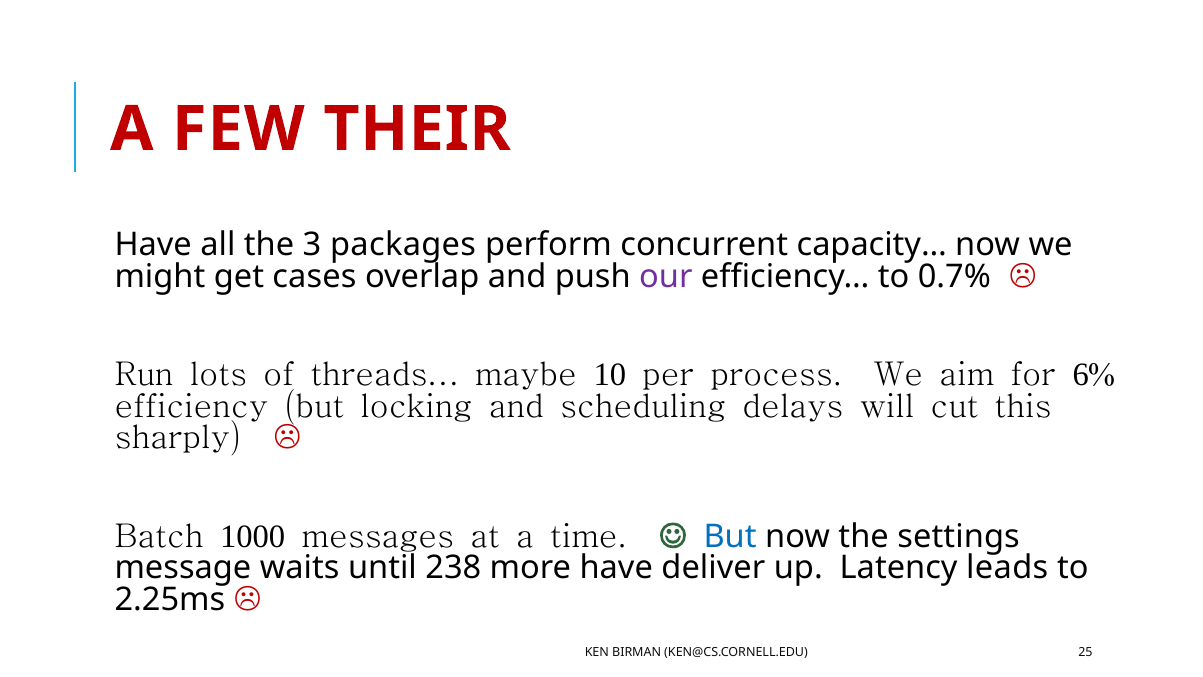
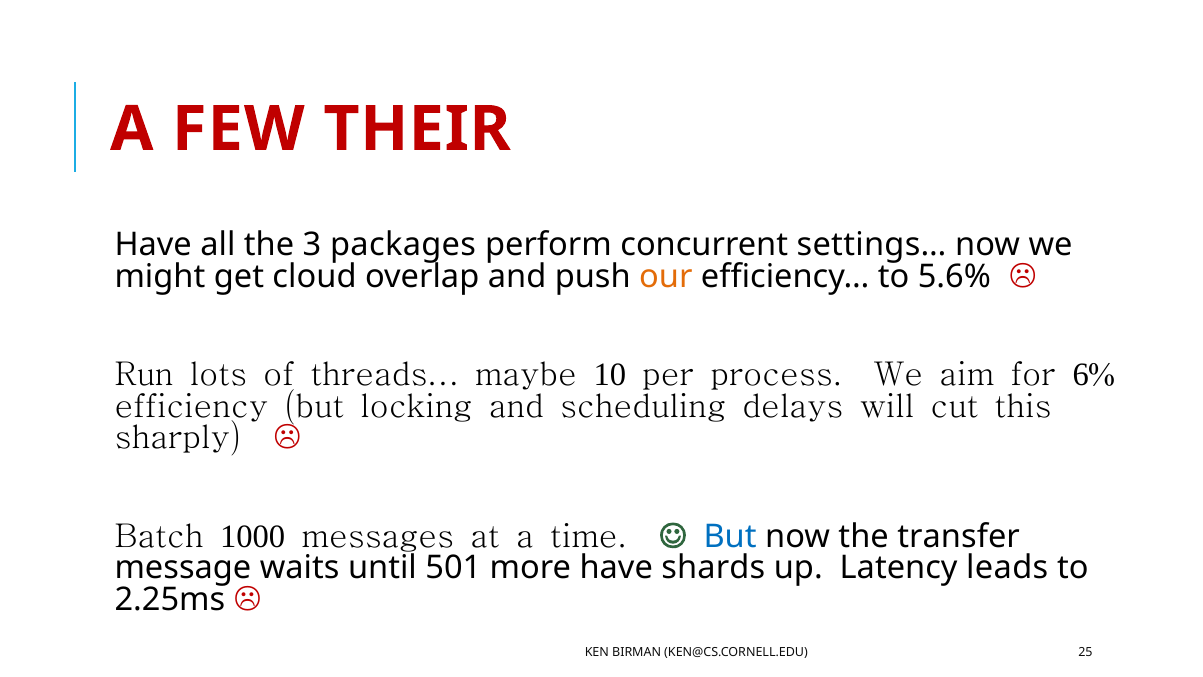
capacity…: capacity… -> settings… (872, 245)
cases: cases -> cloud (314, 276)
our colour: purple -> orange (666, 276)
0.7%: 0.7% -> 5.6% (954, 276)
settings: settings -> transfer (959, 536)
238: 238 -> 501 (453, 568)
deliver: deliver -> shards (713, 568)
